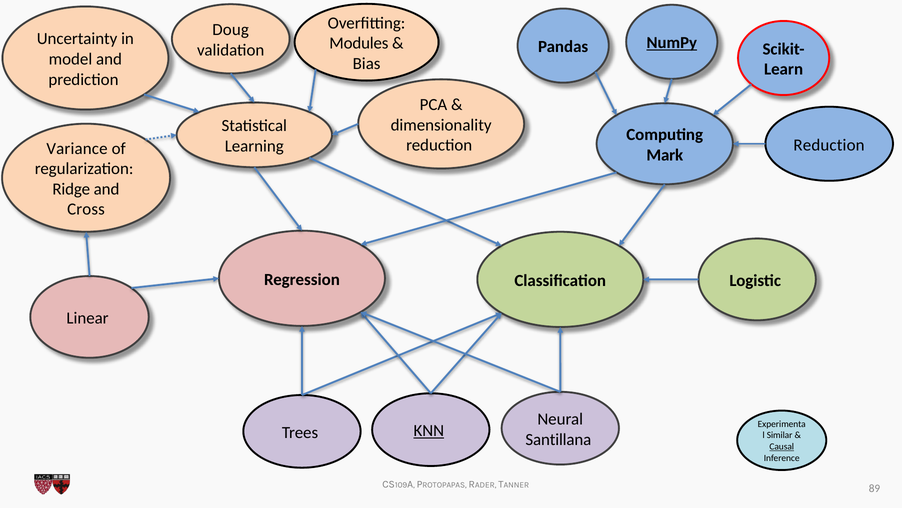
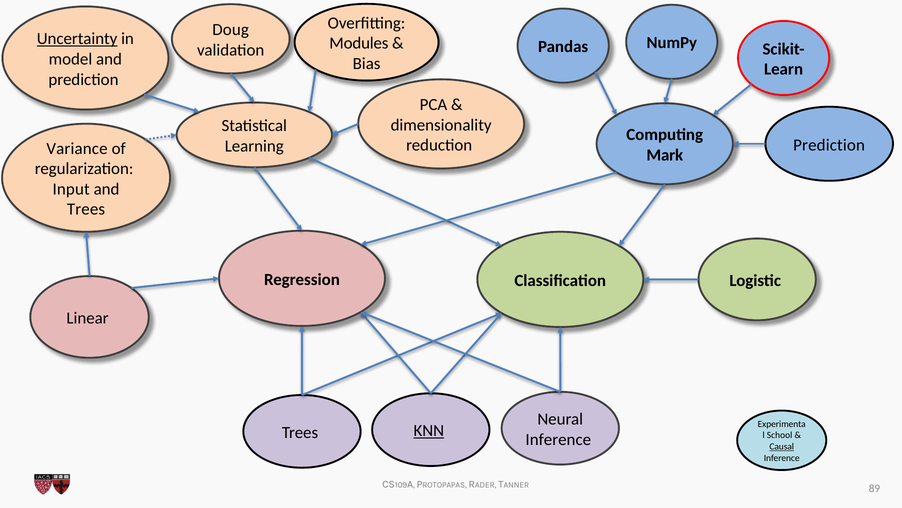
Uncertainty underline: none -> present (77, 39)
NumPy underline: present -> none (672, 43)
Reduction: Reduction -> Prediction (829, 145)
Ridge: Ridge -> Input (71, 189)
Cross: Cross -> Trees (86, 209)
Similar: Similar -> School (780, 435)
Santillana: Santillana -> Inference (558, 439)
